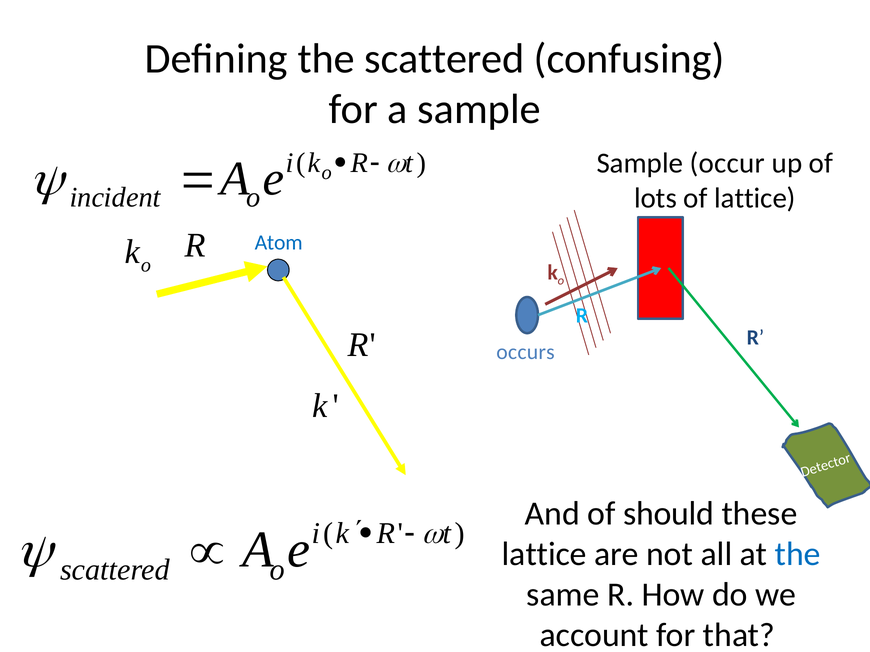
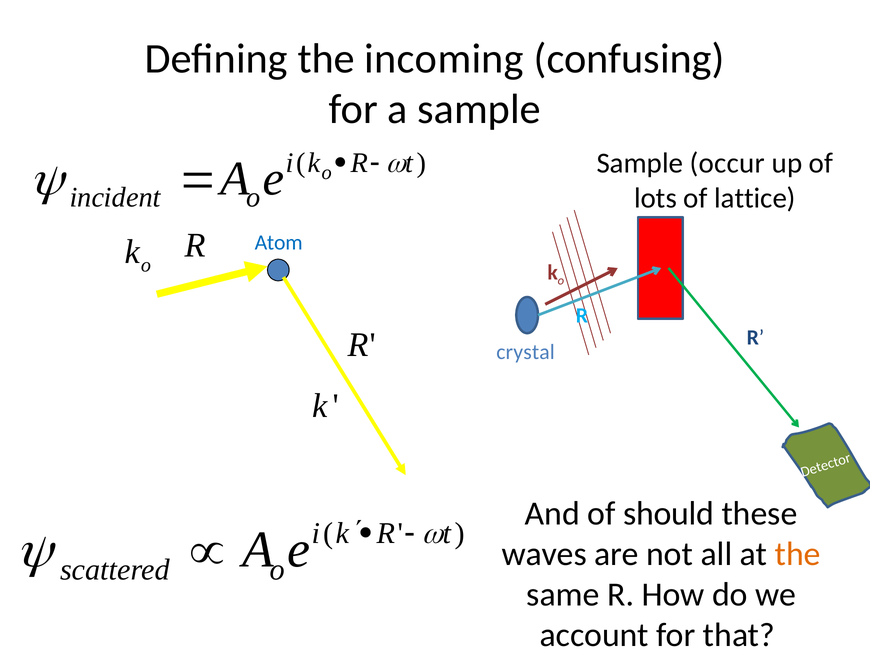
the scattered: scattered -> incoming (444, 59)
occurs: occurs -> crystal (526, 352)
lattice: lattice -> waves (544, 554)
the colour: blue -> orange (798, 554)
